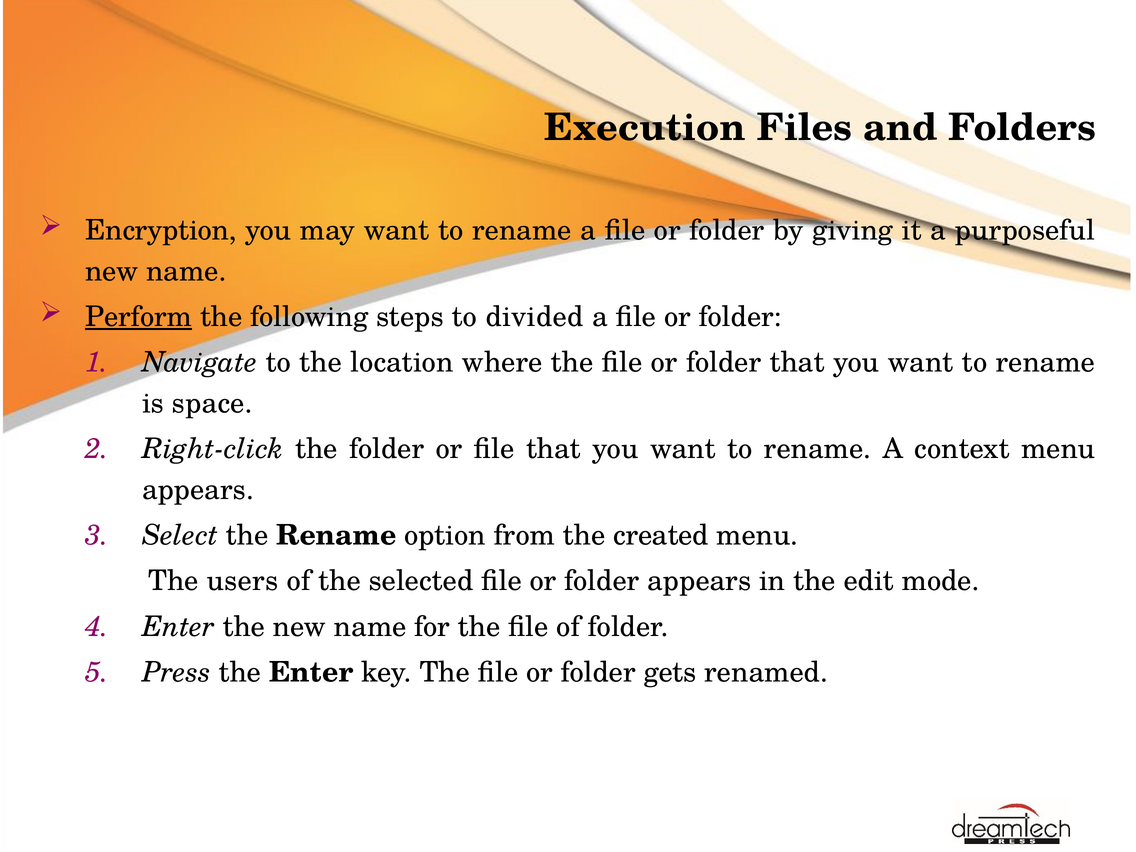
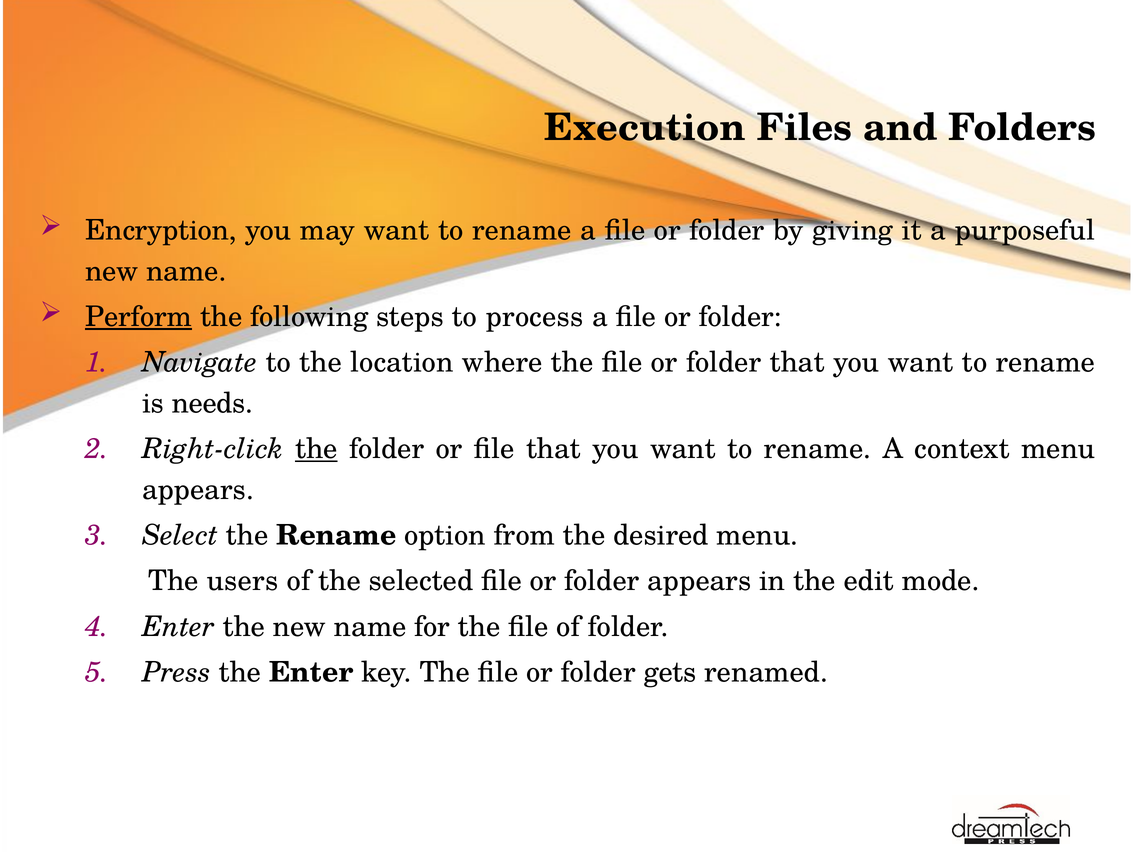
divided: divided -> process (534, 317)
space: space -> needs (212, 403)
the underline: none -> present (316, 449)
created: created -> desired (661, 535)
